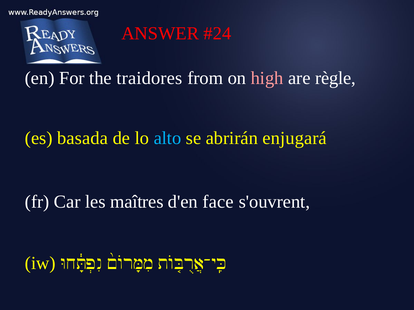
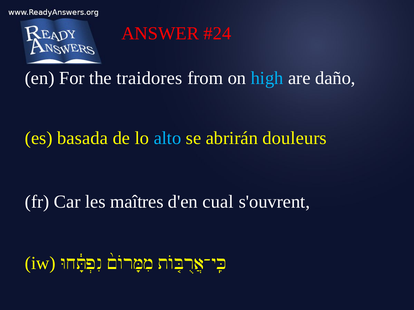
high colour: pink -> light blue (267, 78)
règle: règle -> daño (335, 78)
enjugará: enjugará -> douleurs (295, 138)
face: face -> cual (218, 202)
